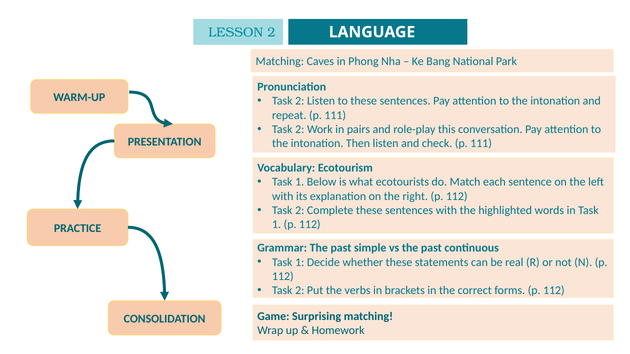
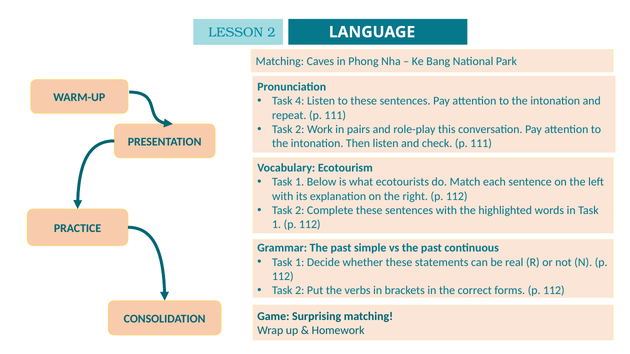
2: 2 -> 4 (300, 101)
